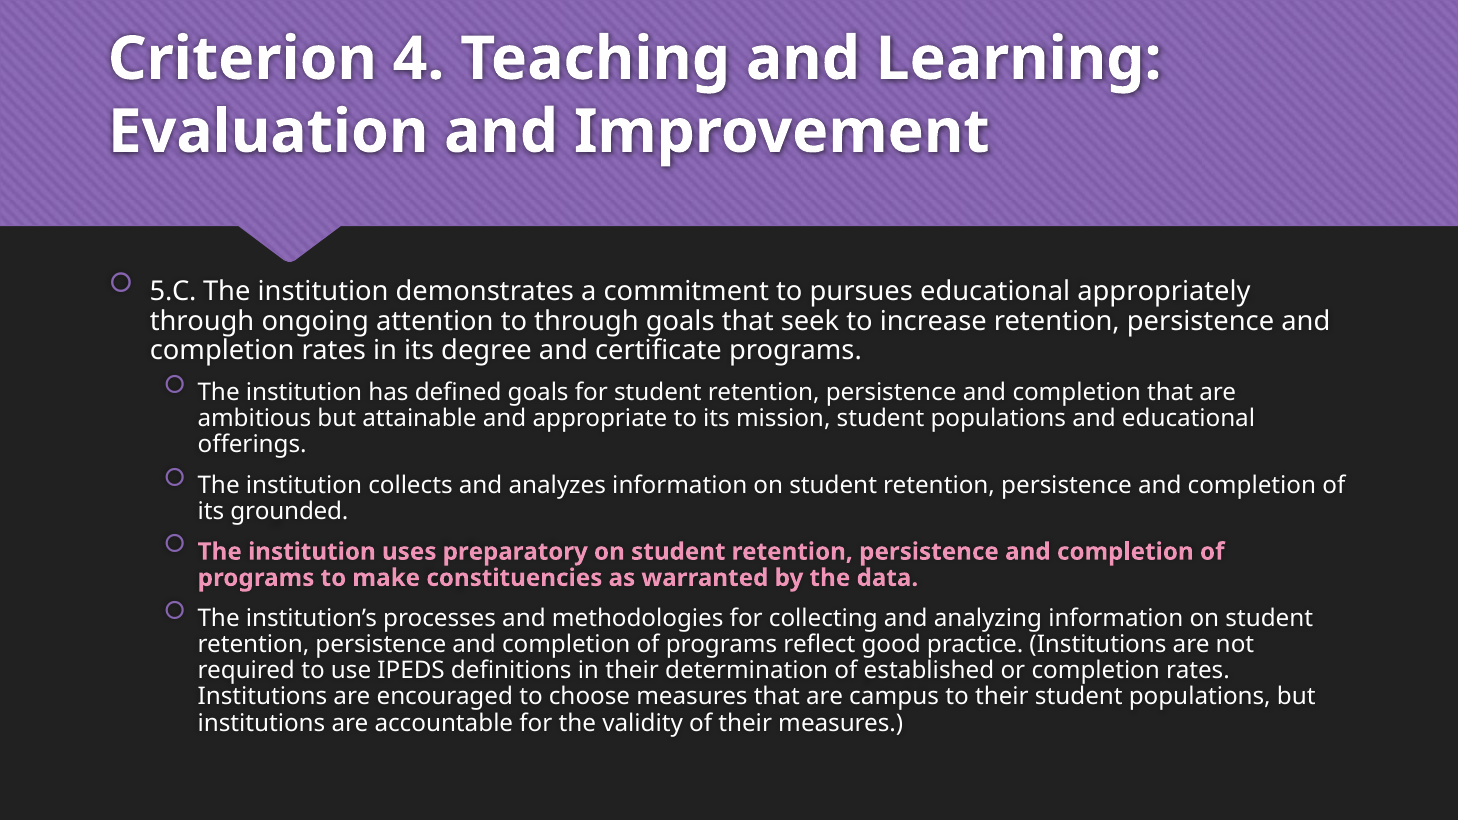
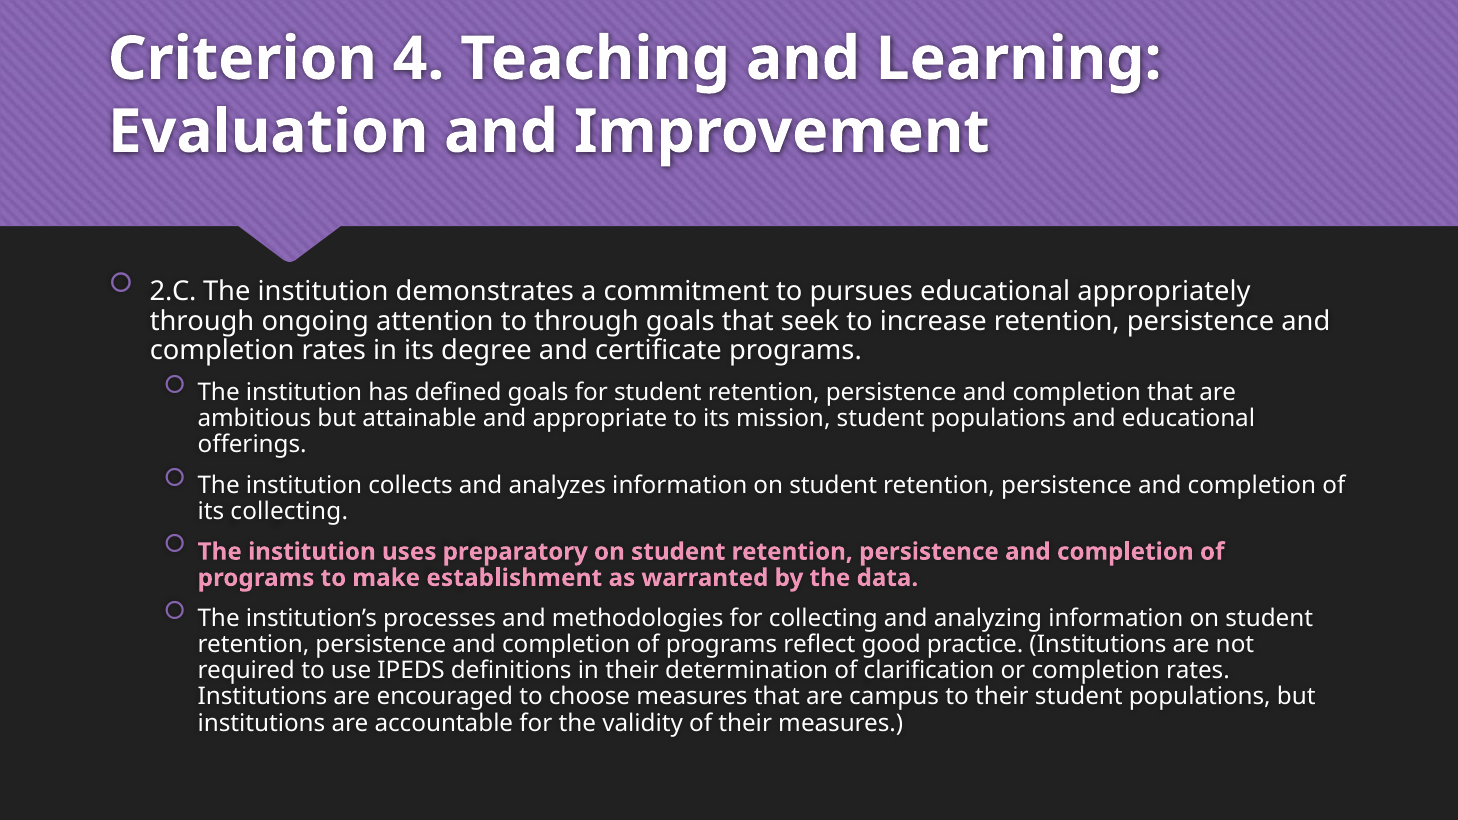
5.C: 5.C -> 2.C (173, 292)
its grounded: grounded -> collecting (289, 511)
constituencies: constituencies -> establishment (514, 578)
established: established -> clarification (929, 671)
